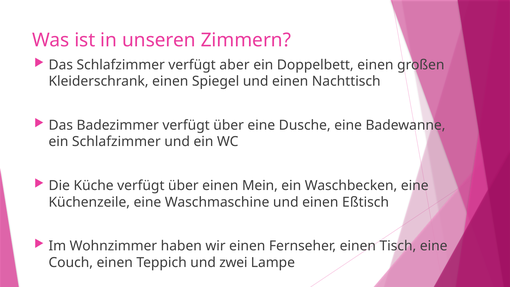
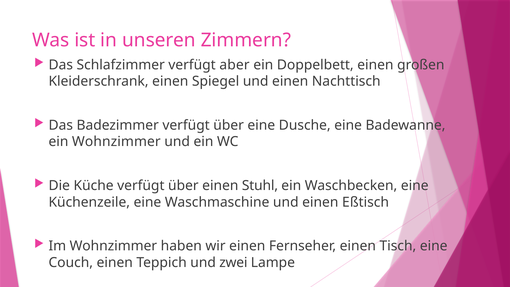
ein Schlafzimmer: Schlafzimmer -> Wohnzimmer (116, 142)
Mein: Mein -> Stuhl (260, 185)
